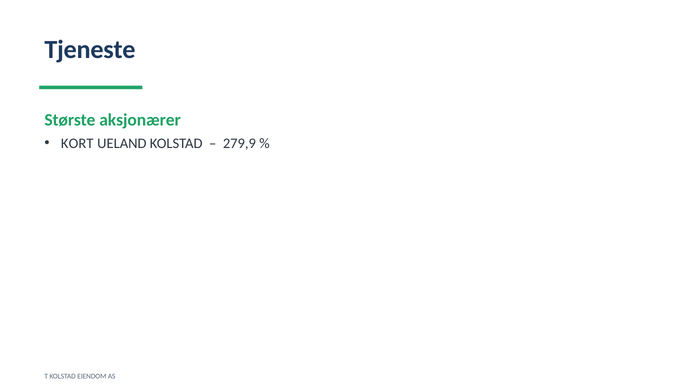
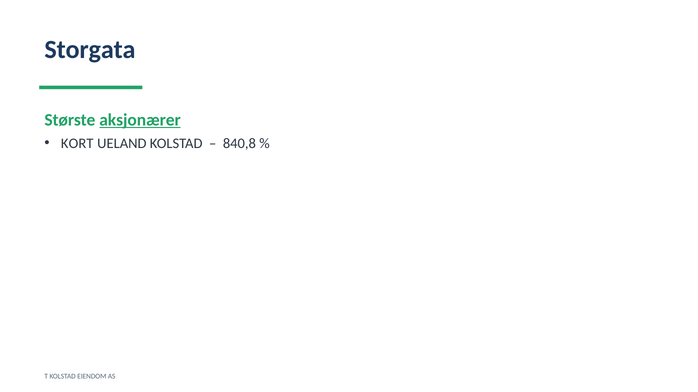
Tjeneste: Tjeneste -> Storgata (90, 50)
aksjonærer underline: none -> present (140, 120)
279,9: 279,9 -> 840,8 (239, 144)
